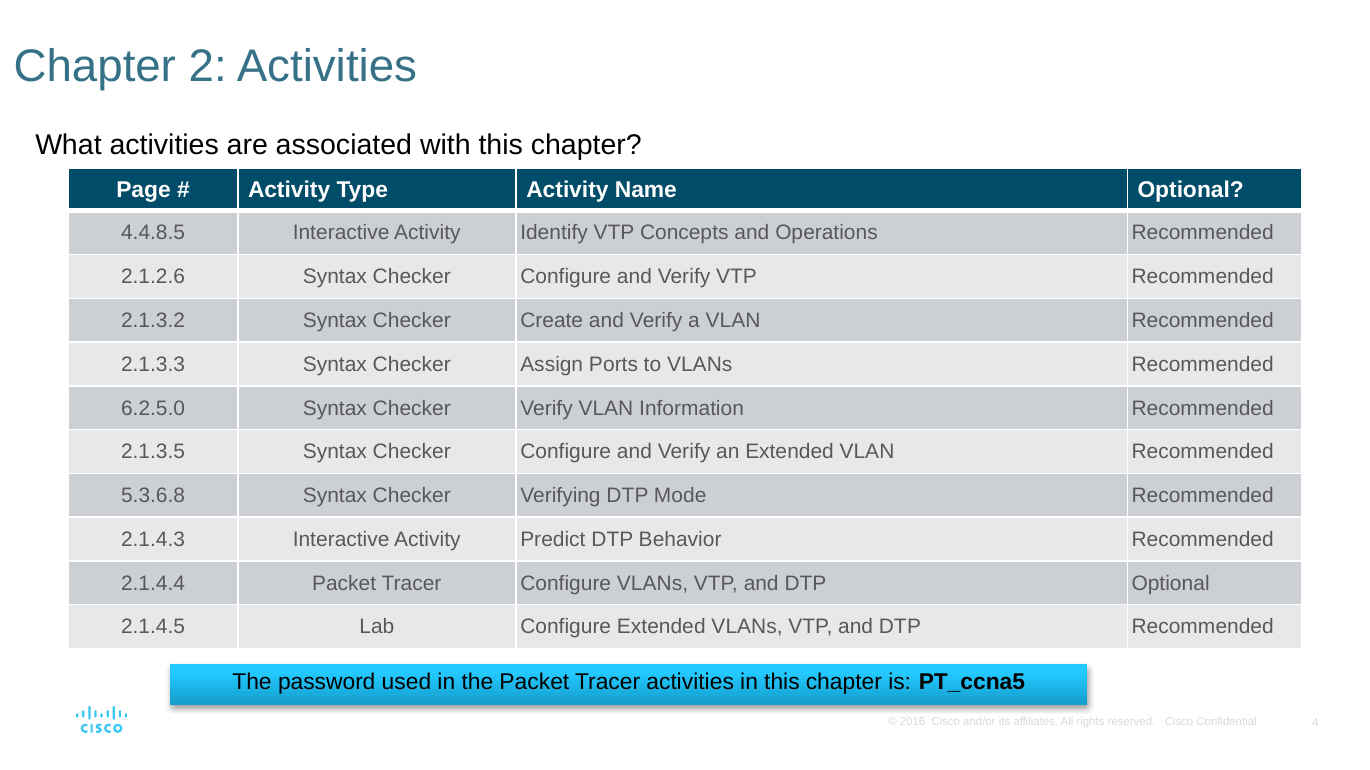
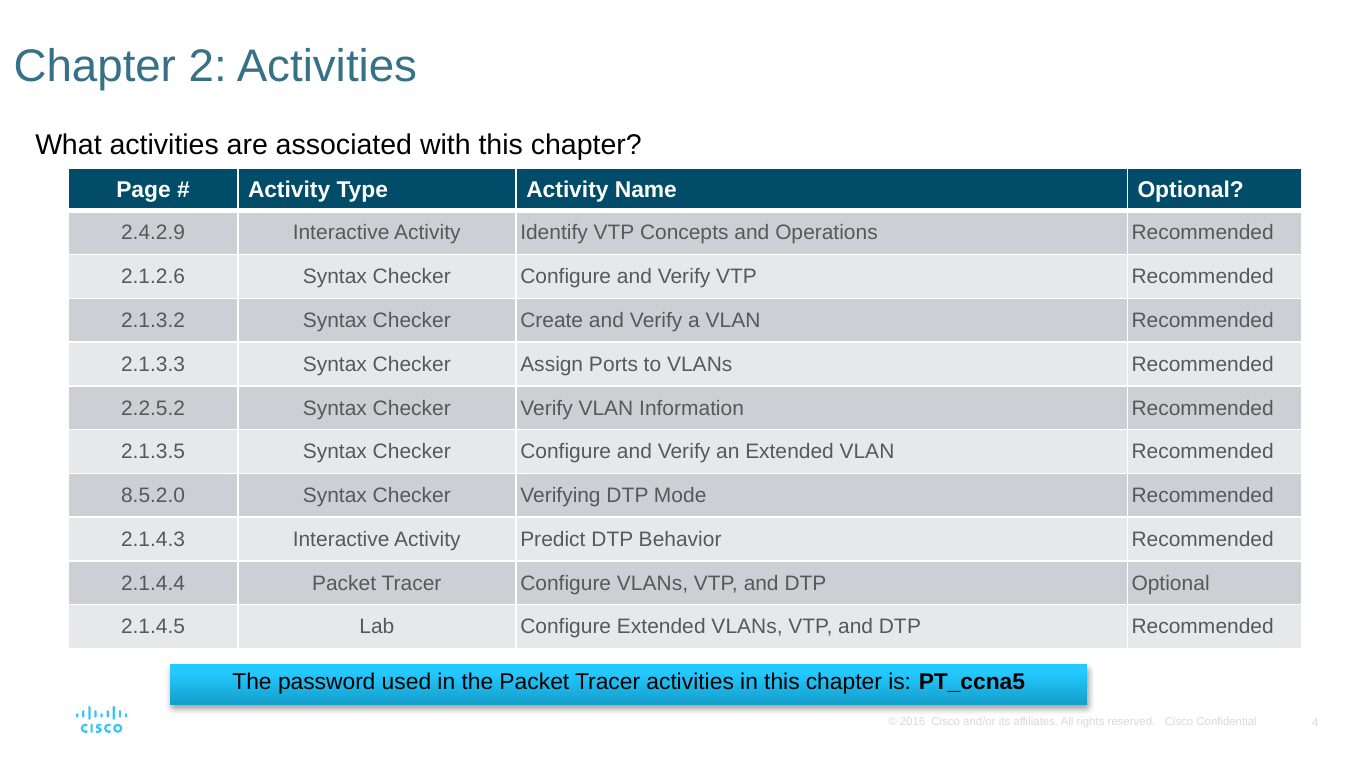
4.4.8.5: 4.4.8.5 -> 2.4.2.9 (153, 233)
6.2.5.0: 6.2.5.0 -> 2.2.5.2 (153, 408)
5.3.6.8: 5.3.6.8 -> 8.5.2.0 (153, 496)
